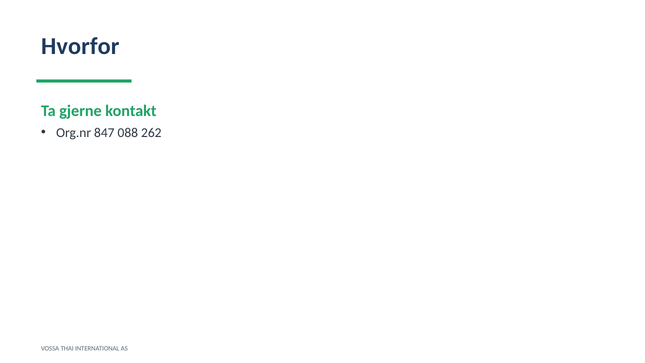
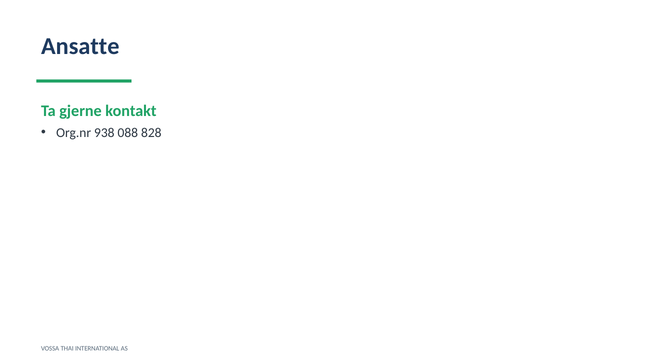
Hvorfor: Hvorfor -> Ansatte (80, 46)
847: 847 -> 938 (104, 133)
262: 262 -> 828 (151, 133)
